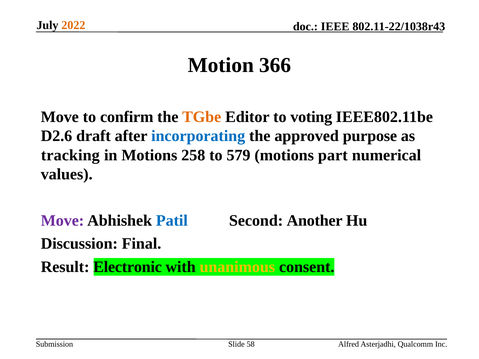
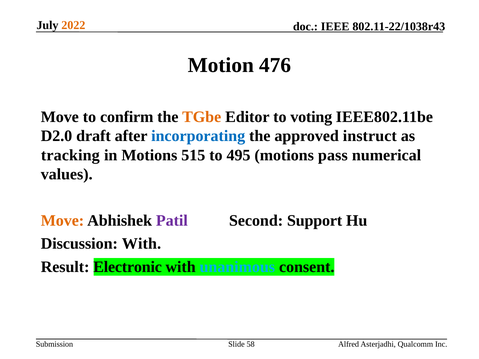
366: 366 -> 476 (275, 65)
D2.6: D2.6 -> D2.0 (56, 136)
purpose: purpose -> instruct (370, 136)
258: 258 -> 515 (193, 155)
579: 579 -> 495 (238, 155)
part: part -> pass (333, 155)
Move colour: purple -> orange (62, 221)
Patil colour: blue -> purple (172, 221)
Another: Another -> Support (315, 221)
Discussion Final: Final -> With (141, 244)
unanimous colour: yellow -> light blue (237, 267)
